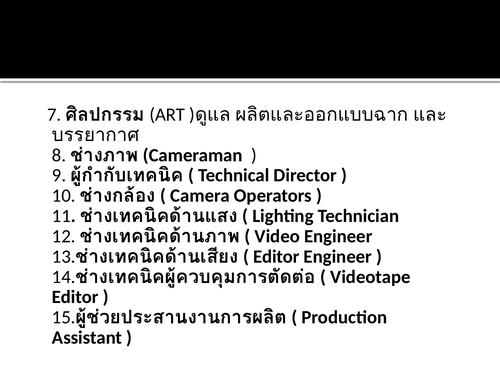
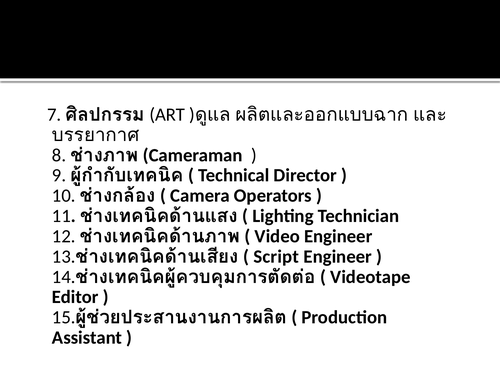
Editor: Editor -> Script (276, 257)
